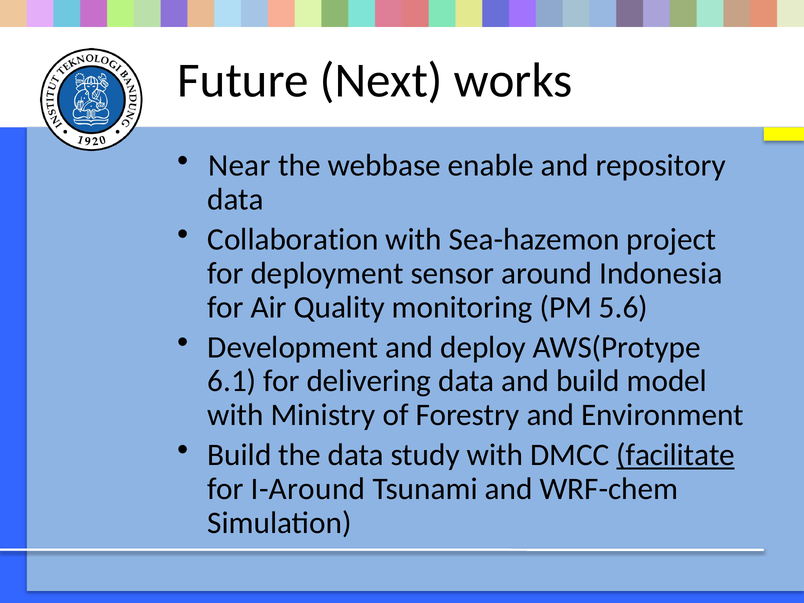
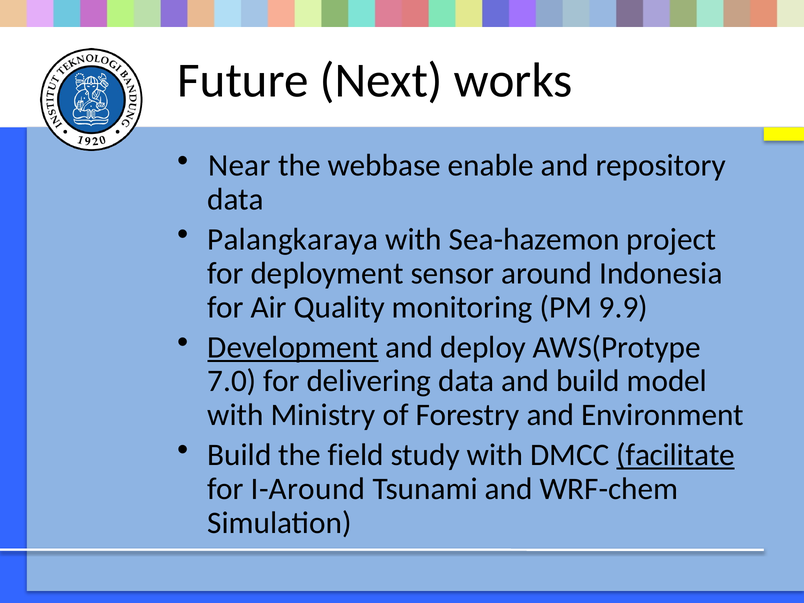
Collaboration: Collaboration -> Palangkaraya (293, 240)
5.6: 5.6 -> 9.9 (623, 307)
Development underline: none -> present (293, 347)
6.1: 6.1 -> 7.0 (232, 381)
the data: data -> field (356, 455)
